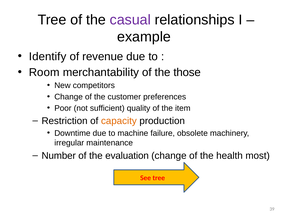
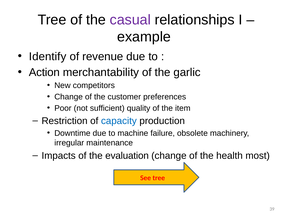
Room: Room -> Action (44, 72)
those: those -> garlic (187, 72)
capacity colour: orange -> blue (119, 121)
Number: Number -> Impacts (59, 156)
